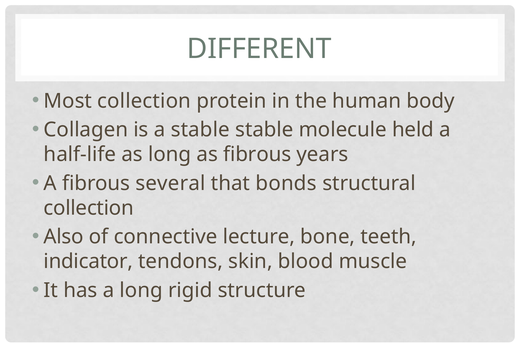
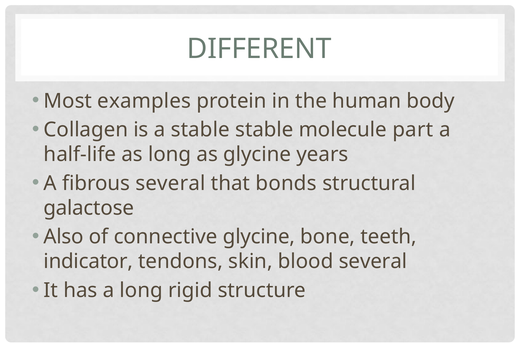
Most collection: collection -> examples (144, 101)
held: held -> part (413, 130)
as fibrous: fibrous -> glycine (257, 154)
collection: collection -> galactose (89, 208)
connective lecture: lecture -> glycine (259, 237)
blood muscle: muscle -> several (373, 261)
